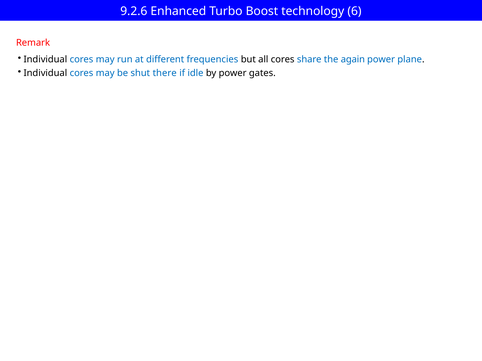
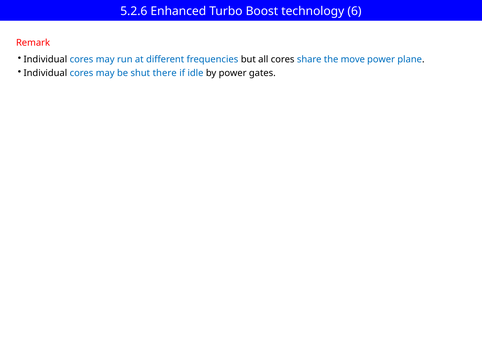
9.2.6: 9.2.6 -> 5.2.6 (134, 11)
again: again -> move (353, 60)
